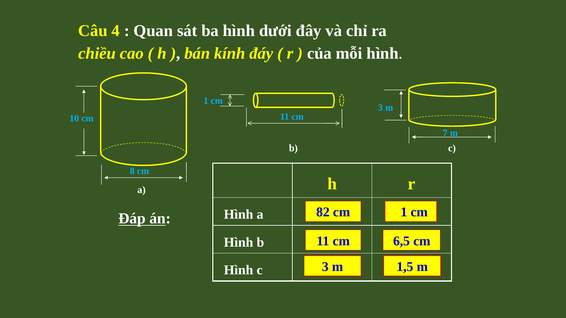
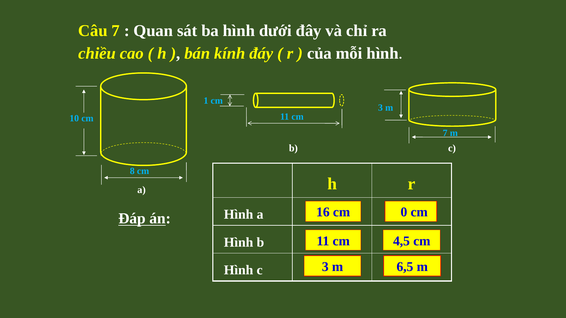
Câu 4: 4 -> 7 (116, 31)
82: 82 -> 16 (323, 212)
1: 1 -> 0 (404, 212)
6,5: 6,5 -> 4,5 (401, 241)
1,5: 1,5 -> 6,5 (405, 267)
